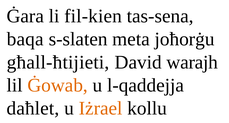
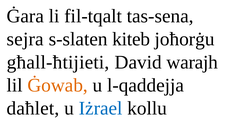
fil-kien: fil-kien -> fil-tqalt (93, 16)
baqa: baqa -> sejra (25, 39)
meta: meta -> kiteb (131, 39)
Iżrael colour: orange -> blue (101, 109)
